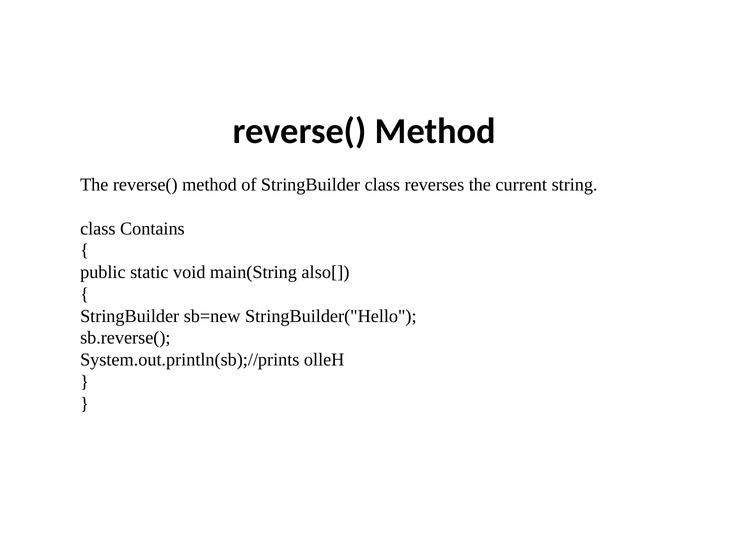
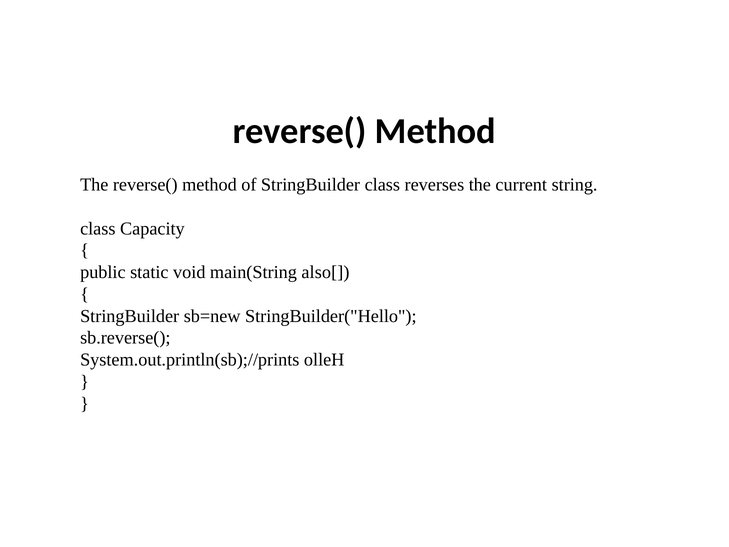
Contains: Contains -> Capacity (152, 228)
